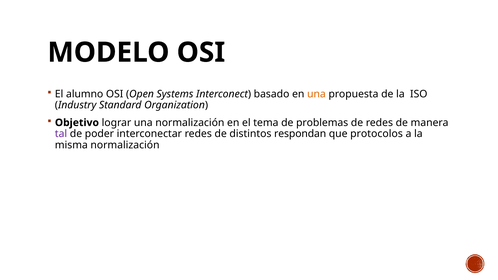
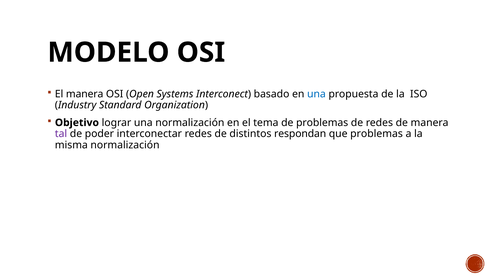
El alumno: alumno -> manera (85, 94)
una colour: orange -> blue (316, 94)
que protocolos: protocolos -> problemas (377, 134)
